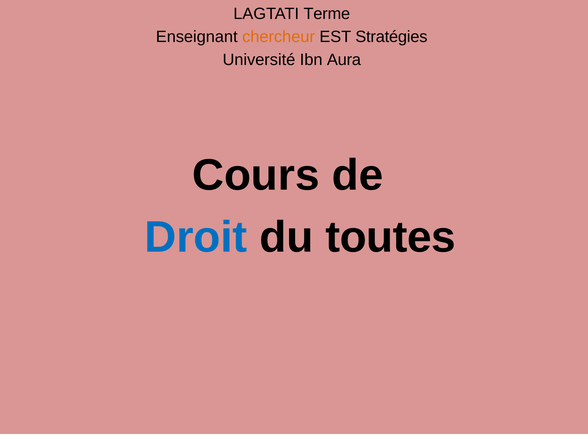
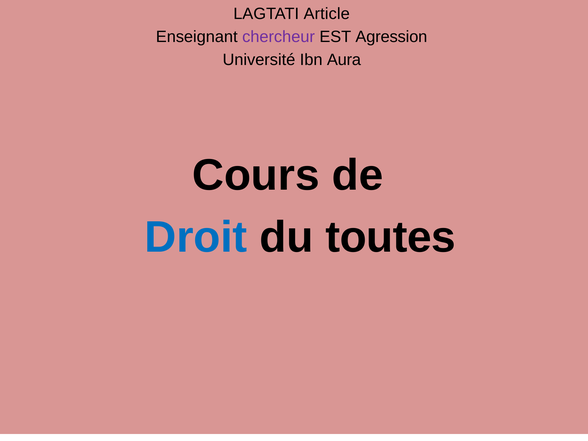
Terme: Terme -> Article (327, 14)
chercheur colour: orange -> purple (279, 37)
Stratégies: Stratégies -> Agression (391, 37)
